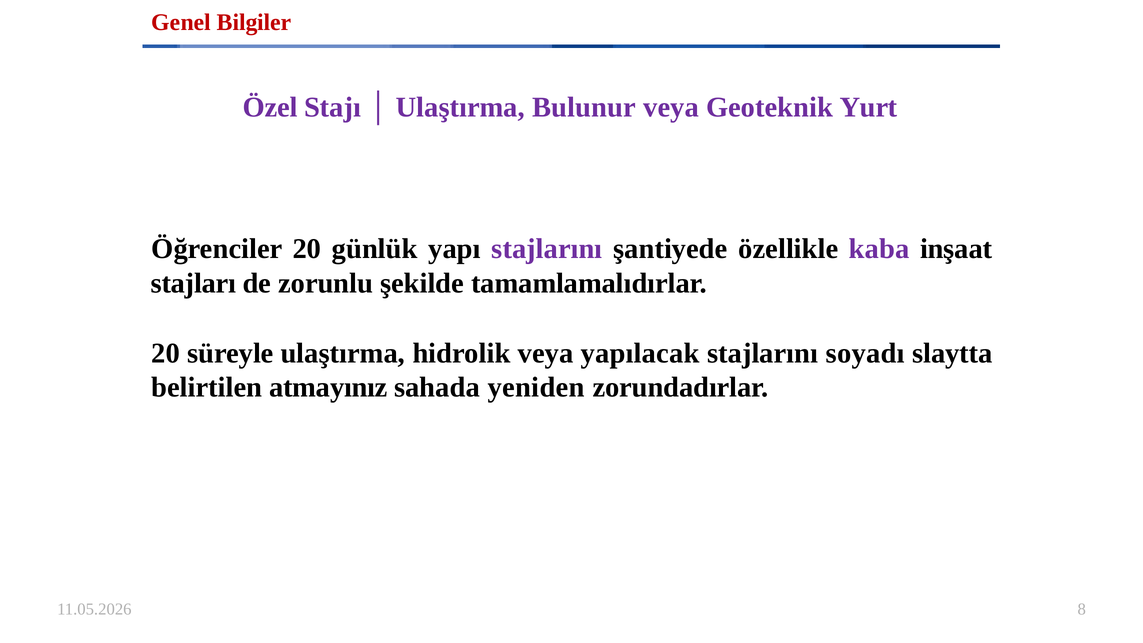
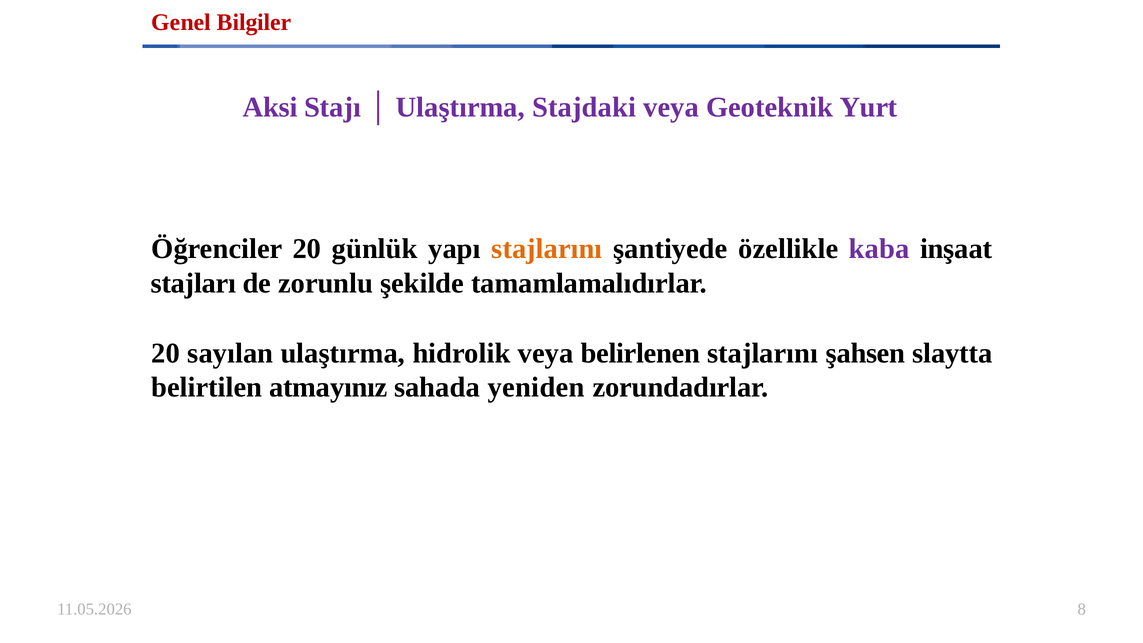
Özel: Özel -> Aksi (270, 107)
Bulunur: Bulunur -> Stajdaki (584, 107)
stajlarını colour: purple -> orange (547, 249)
süreyle: süreyle -> sayılan (230, 353)
yapılacak: yapılacak -> belirlenen (640, 353)
soyadı: soyadı -> şahsen (865, 353)
